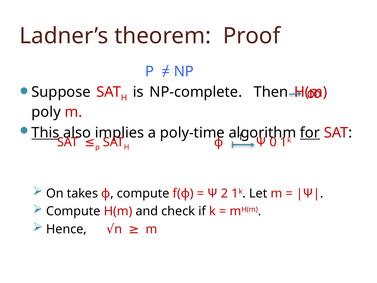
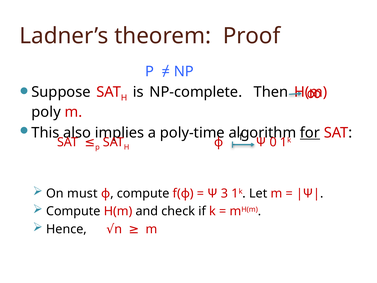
This underline: present -> none (45, 133)
takes: takes -> must (82, 193)
2: 2 -> 3 (225, 193)
